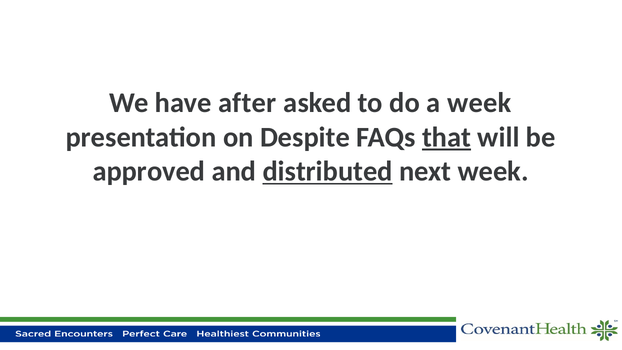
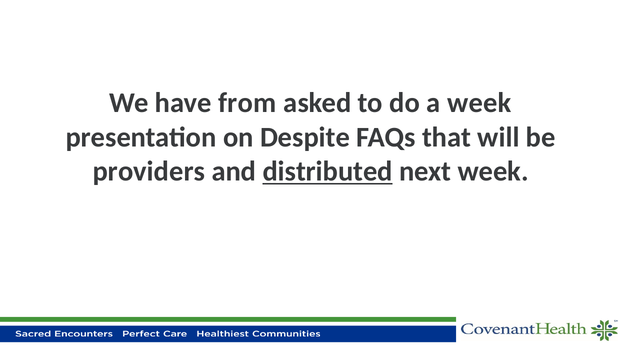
after: after -> from (247, 103)
that underline: present -> none (446, 137)
approved: approved -> providers (149, 171)
